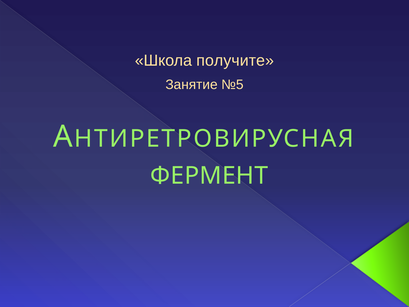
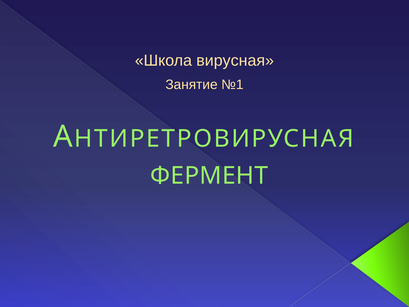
получите: получите -> вирусная (235, 61)
№5: №5 -> №1 (232, 85)
